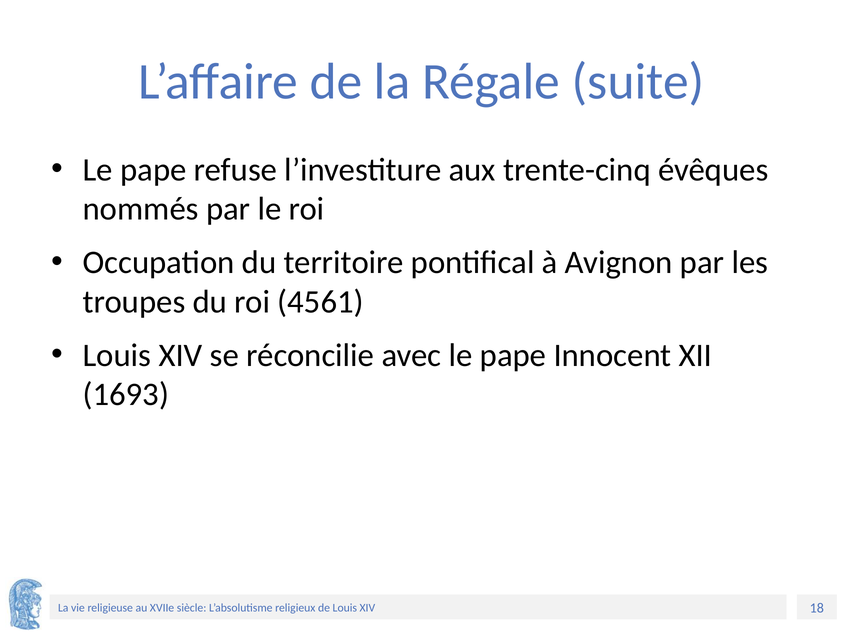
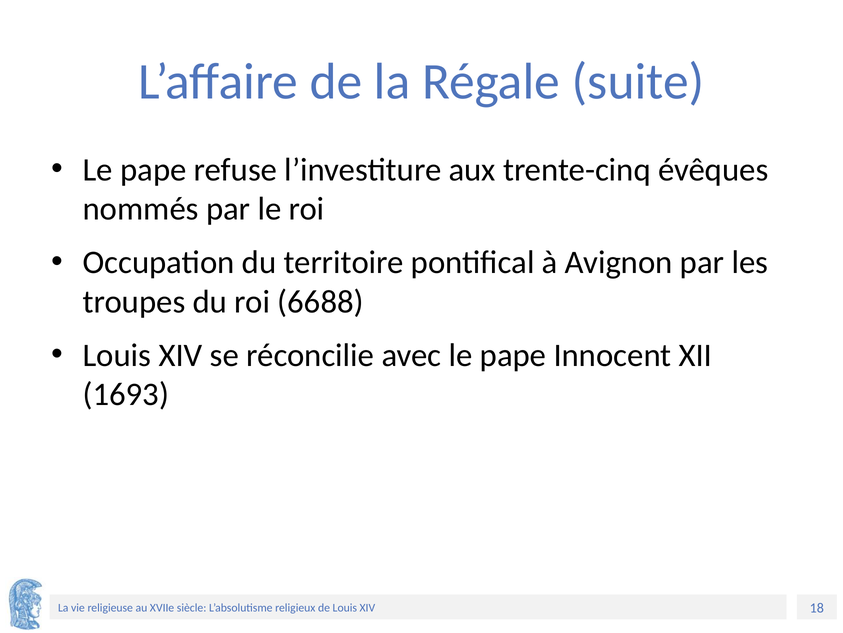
4561: 4561 -> 6688 (321, 301)
